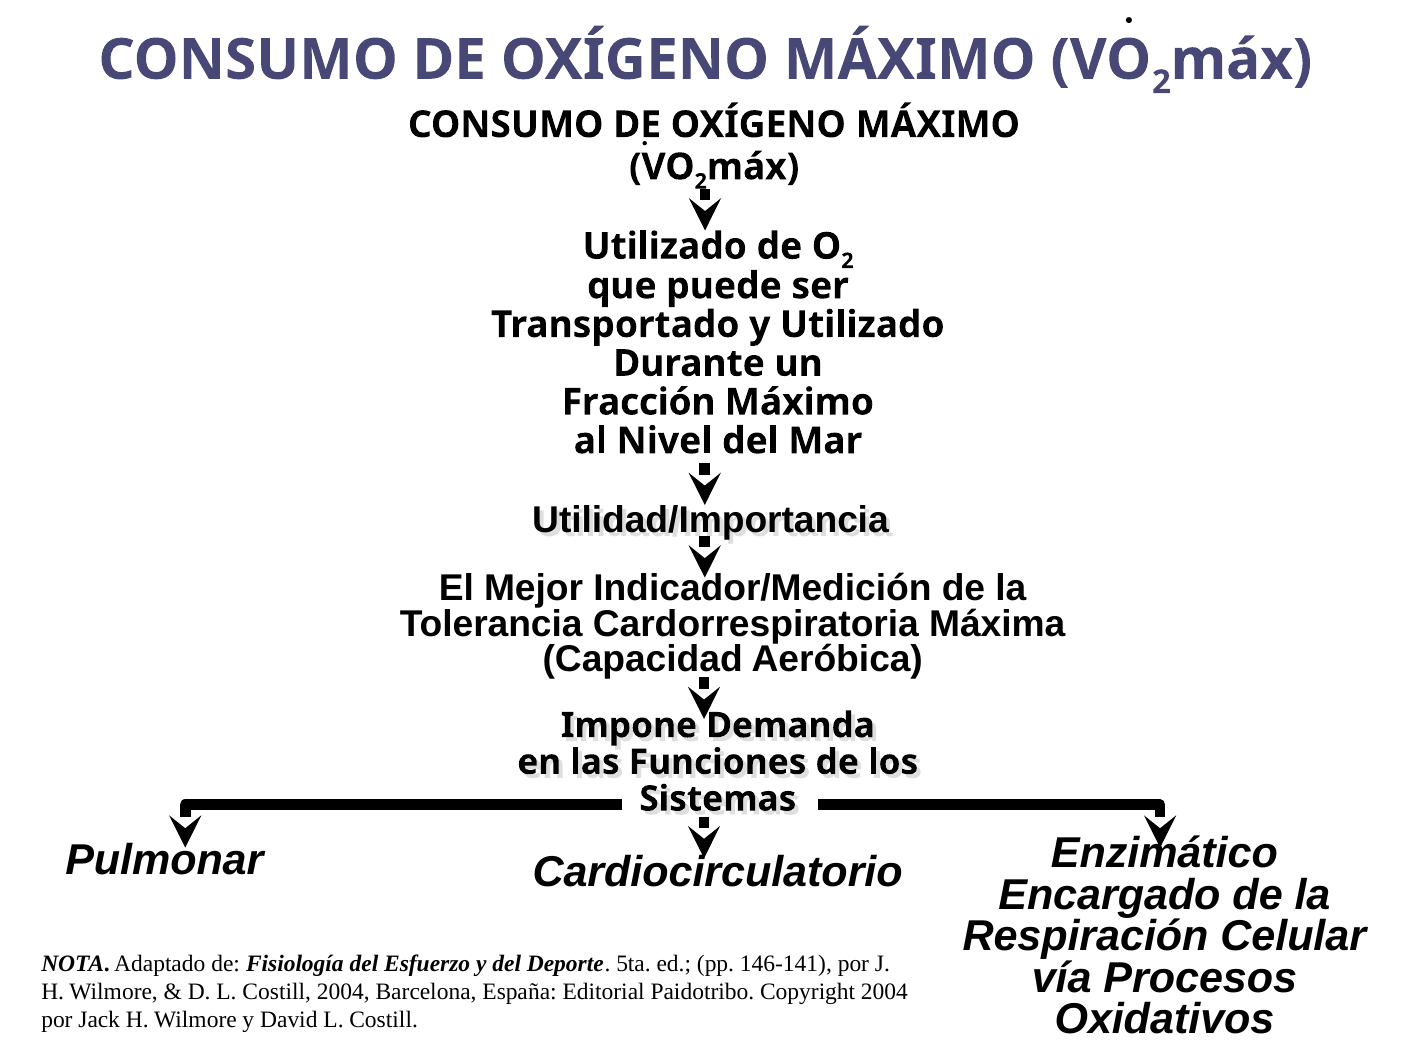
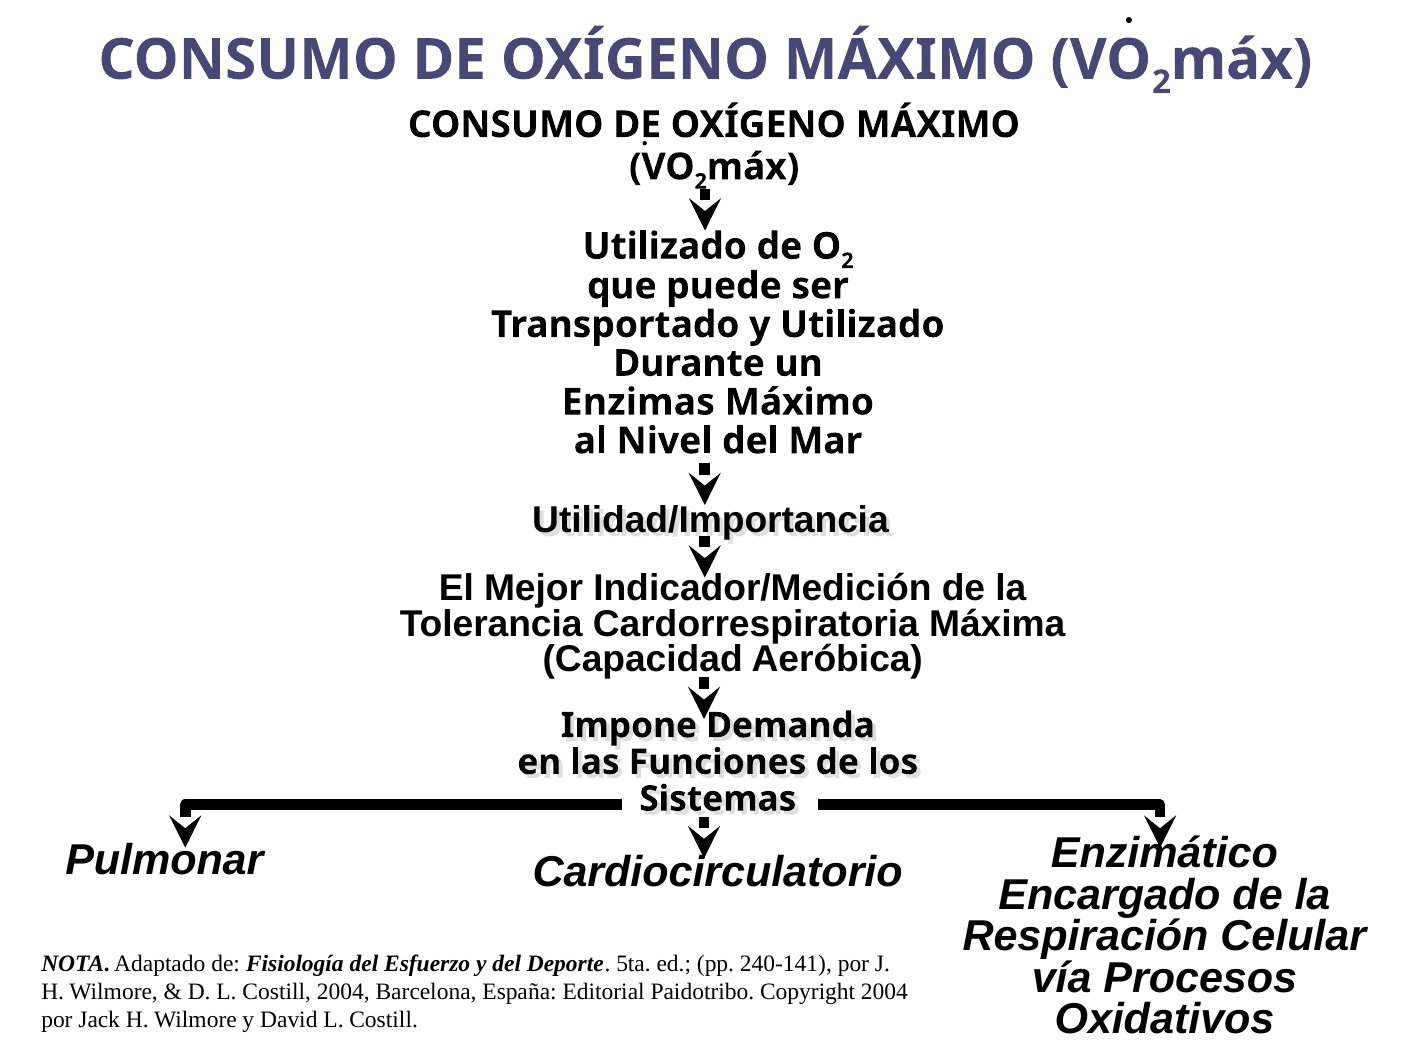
Fracción: Fracción -> Enzimas (638, 402)
146-141: 146-141 -> 240-141 (786, 963)
